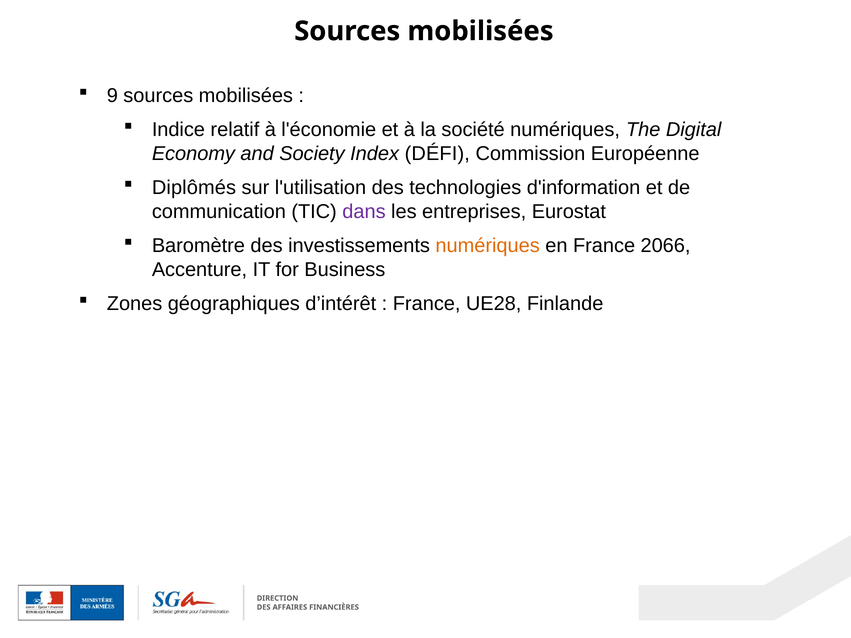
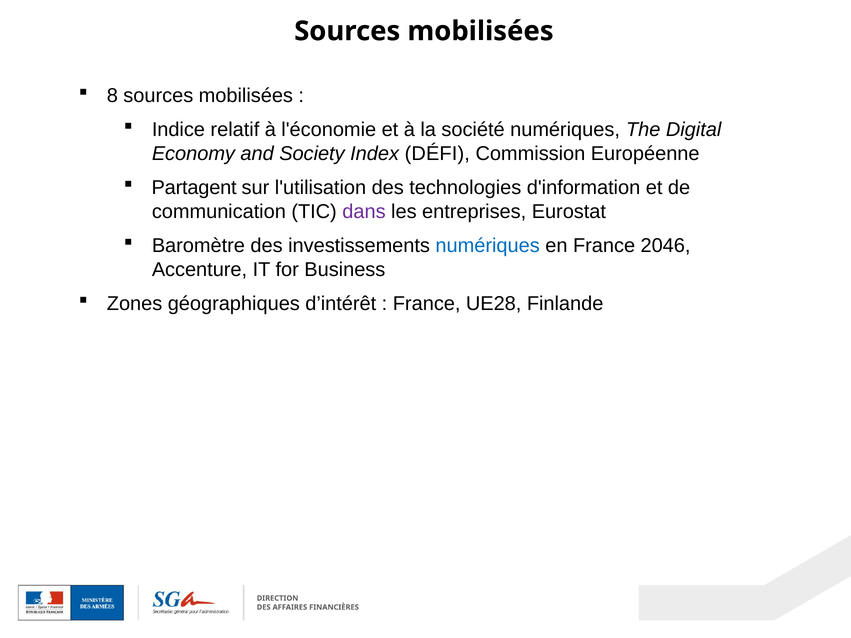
9: 9 -> 8 (112, 96)
Diplômés: Diplômés -> Partagent (194, 188)
numériques colour: orange -> blue (488, 246)
2066: 2066 -> 2046 (666, 246)
